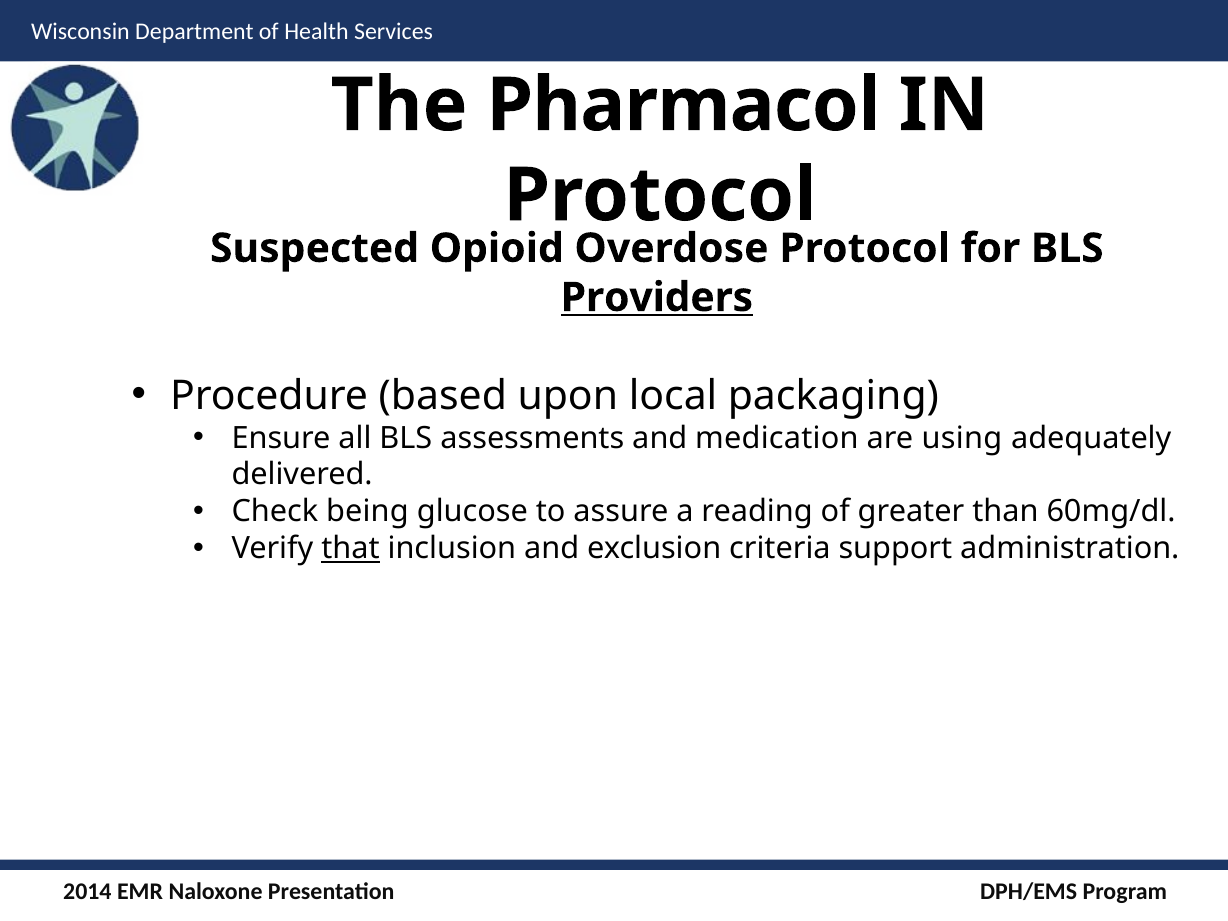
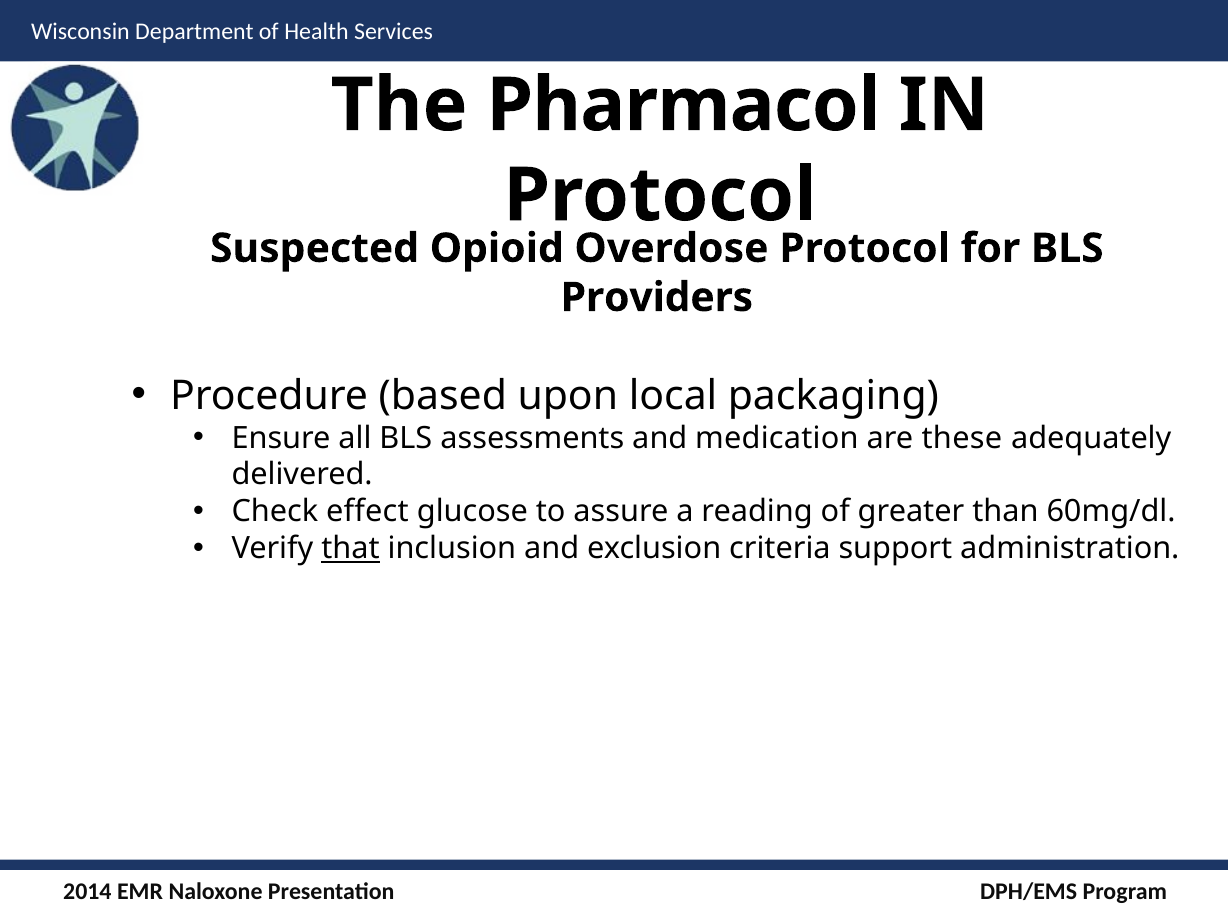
Providers underline: present -> none (657, 298)
using: using -> these (962, 438)
being: being -> effect (367, 512)
